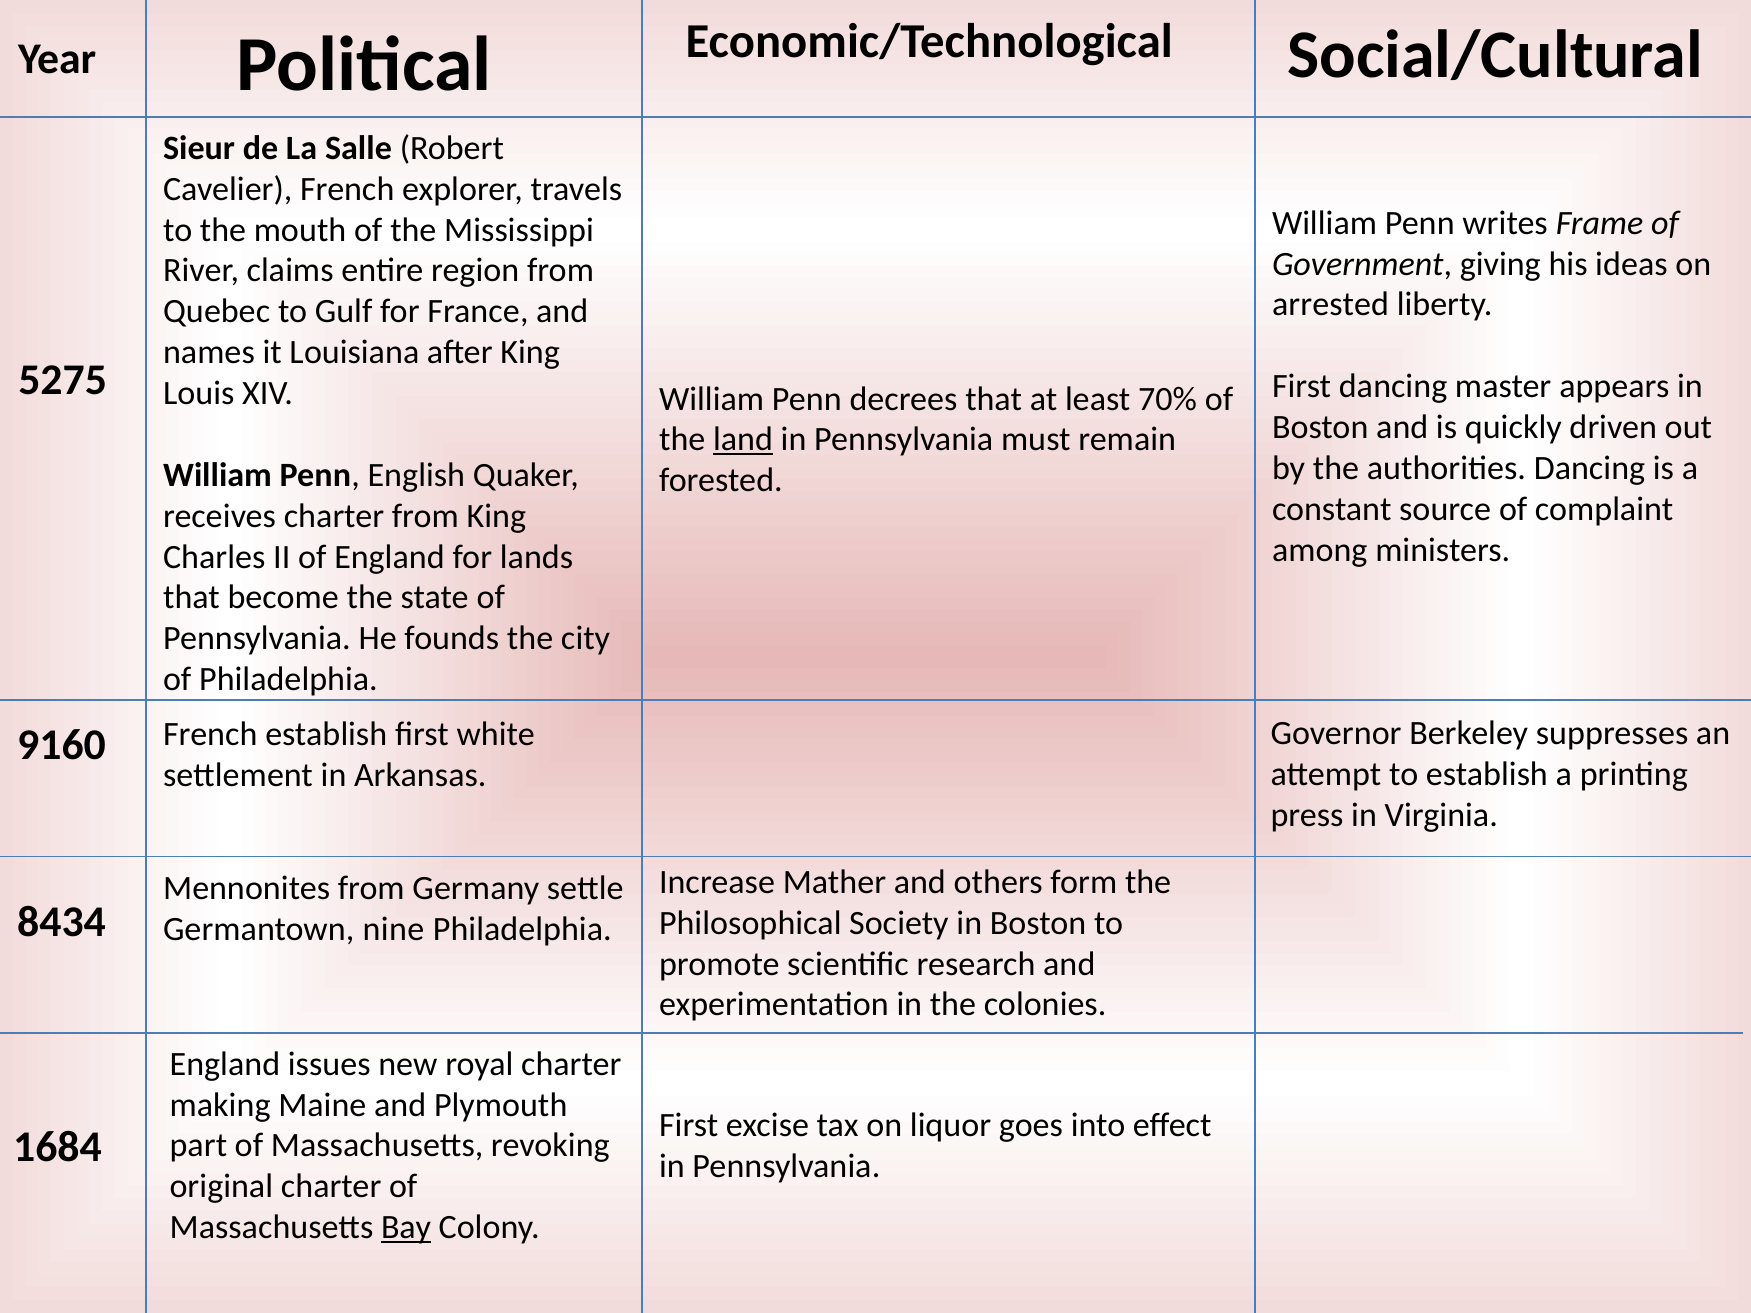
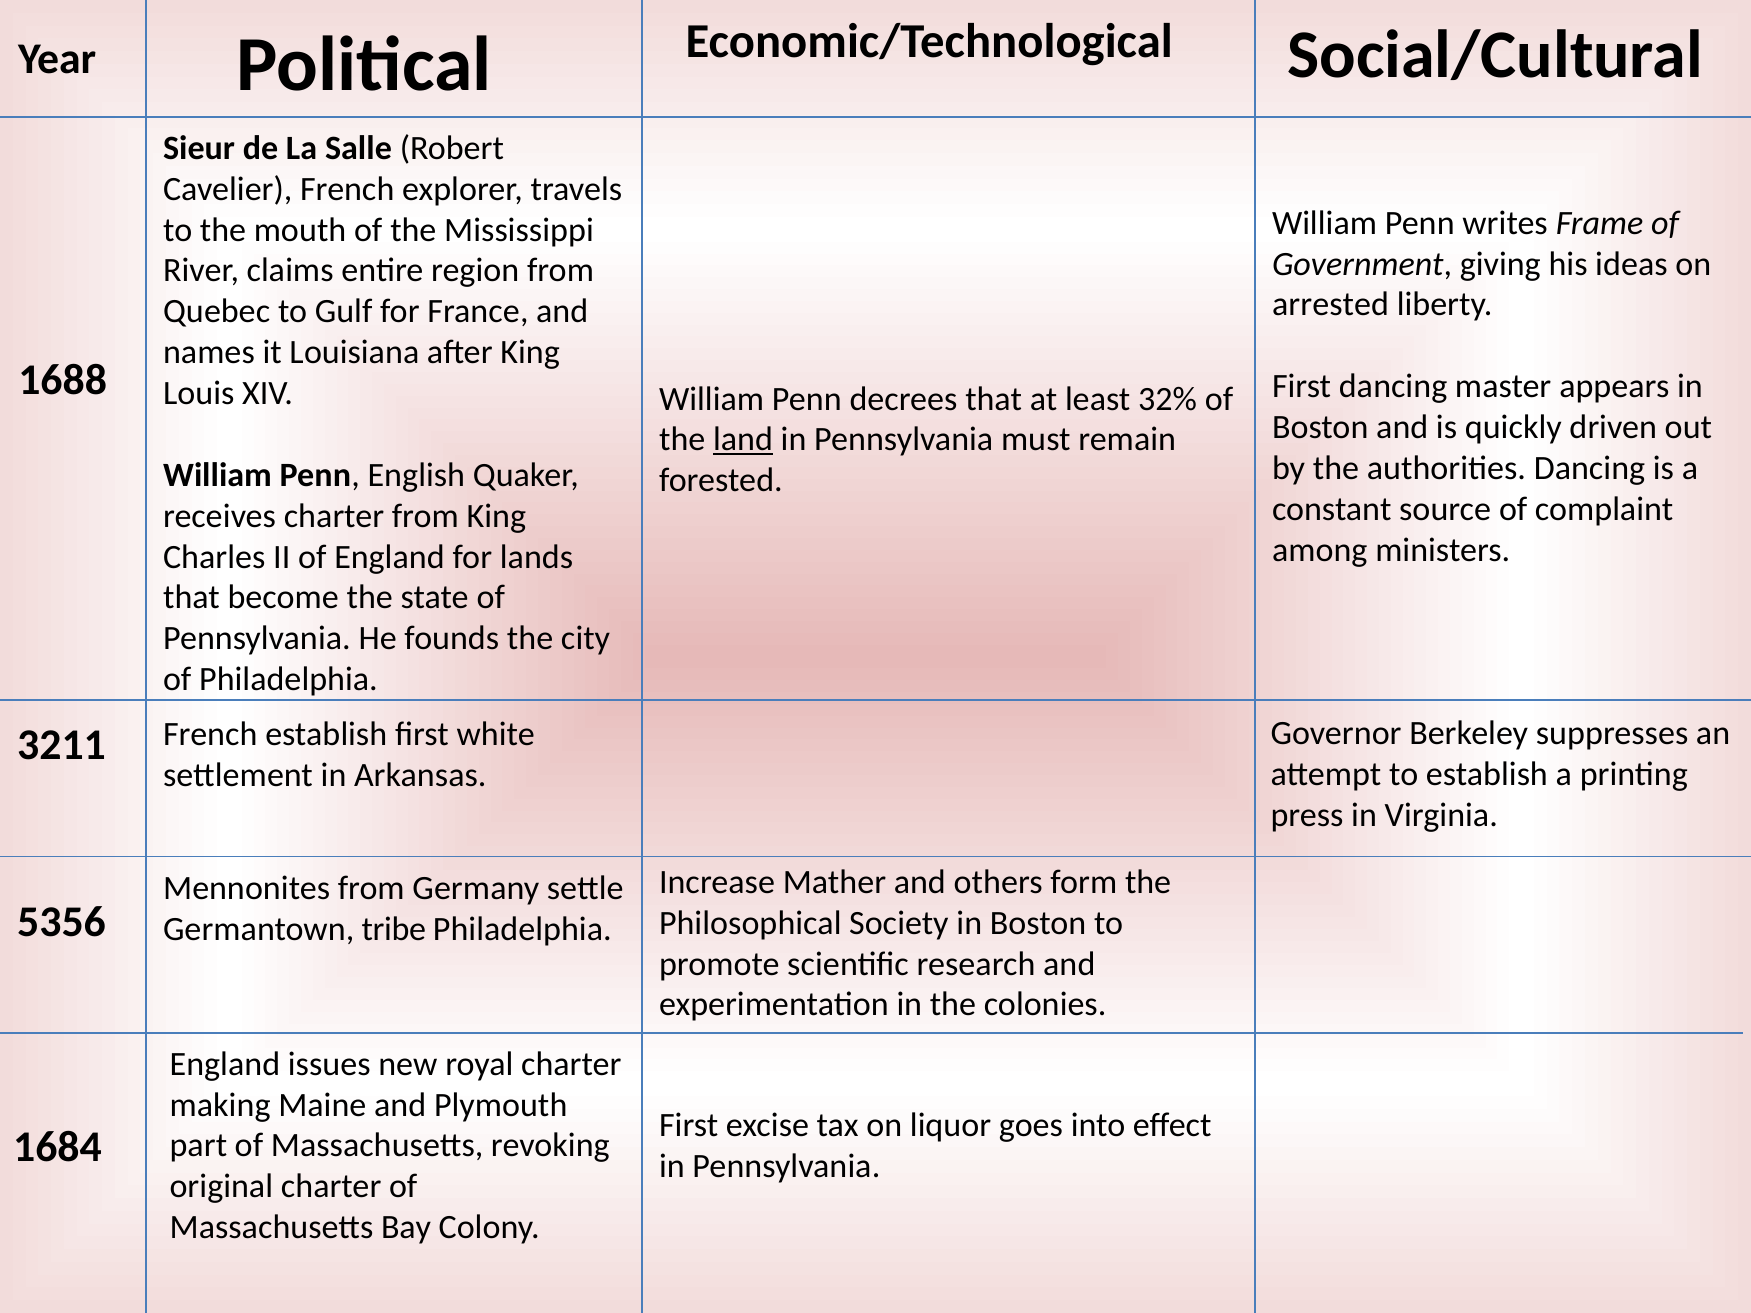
5275: 5275 -> 1688 (63, 380)
70%: 70% -> 32% (1168, 399)
9160: 9160 -> 3211 (62, 746)
8434: 8434 -> 5356 (62, 922)
nine: nine -> tribe (394, 929)
Bay underline: present -> none (406, 1228)
